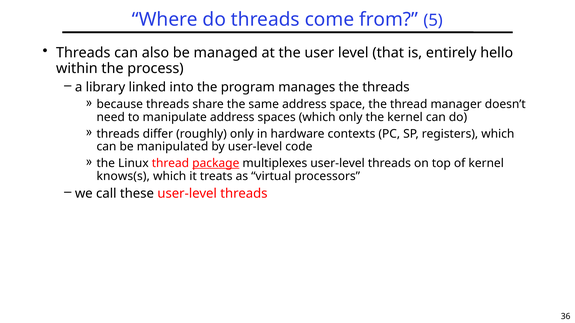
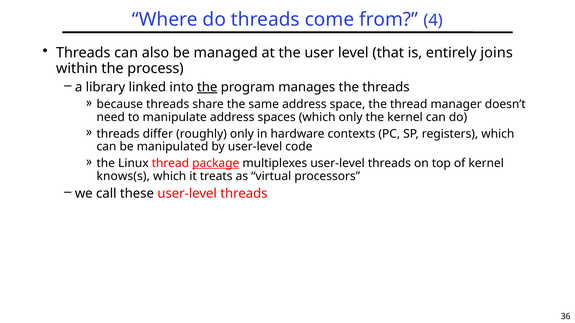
5: 5 -> 4 (433, 20)
hello: hello -> joins (497, 53)
the underline: none -> present (207, 87)
